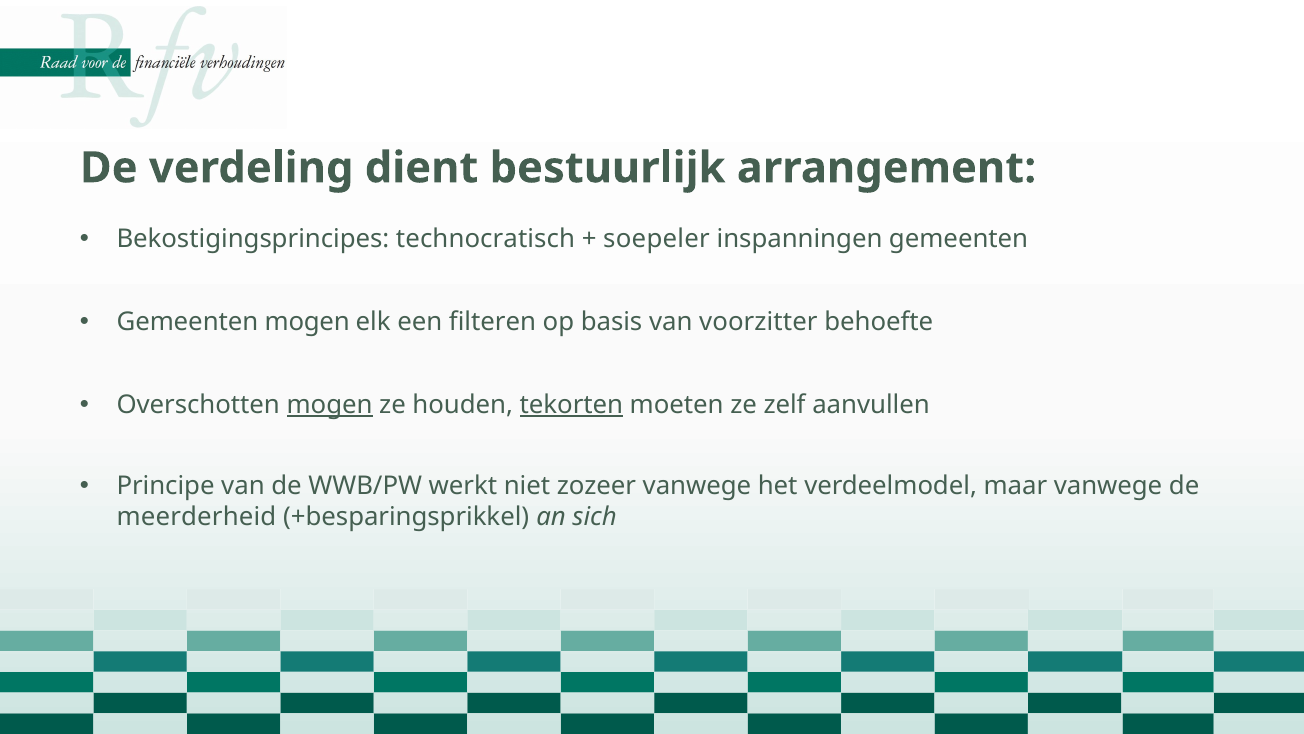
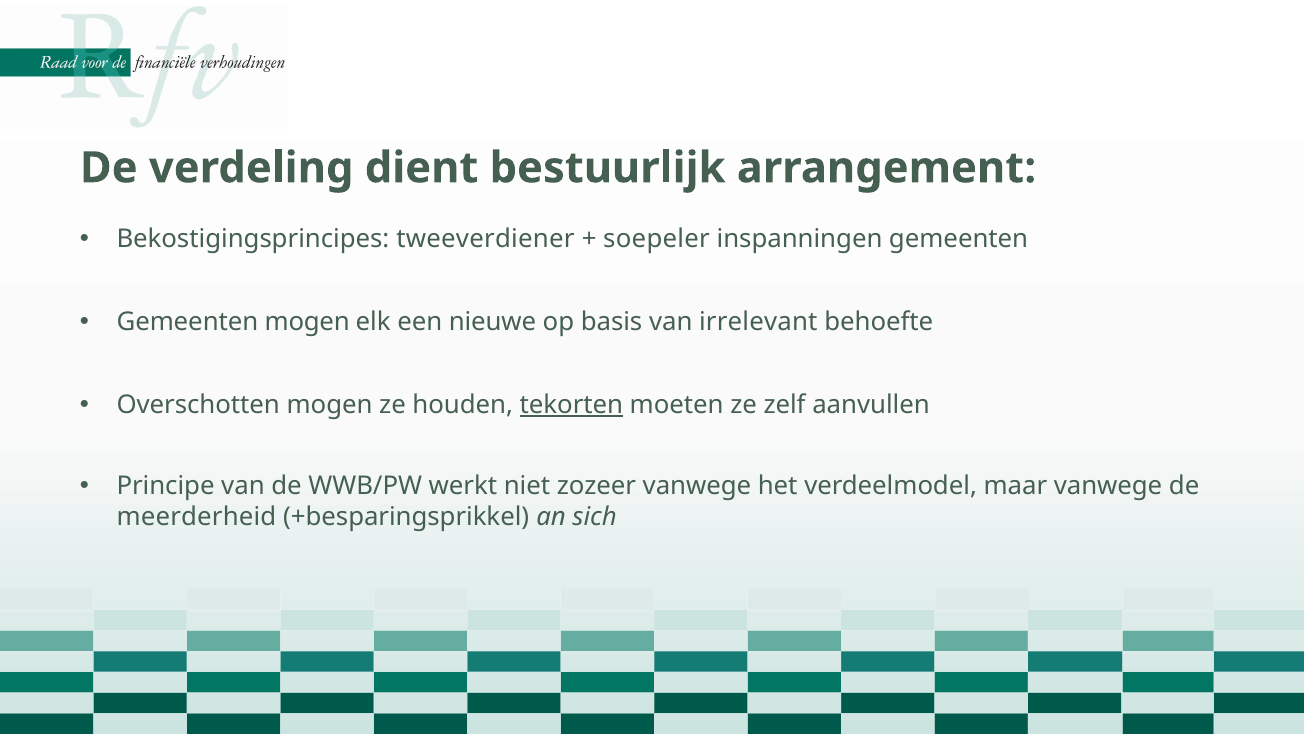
technocratisch: technocratisch -> tweeverdiener (485, 239)
filteren: filteren -> nieuwe (493, 322)
voorzitter: voorzitter -> irrelevant (758, 322)
mogen underline: present -> none (330, 404)
